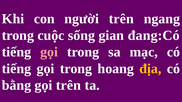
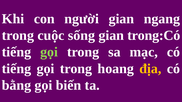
người trên: trên -> gian (121, 19)
đang:Có: đang:Có -> trong:Có (154, 35)
gọi colour: pink -> light green (49, 52)
gọi trên: trên -> biến (68, 86)
